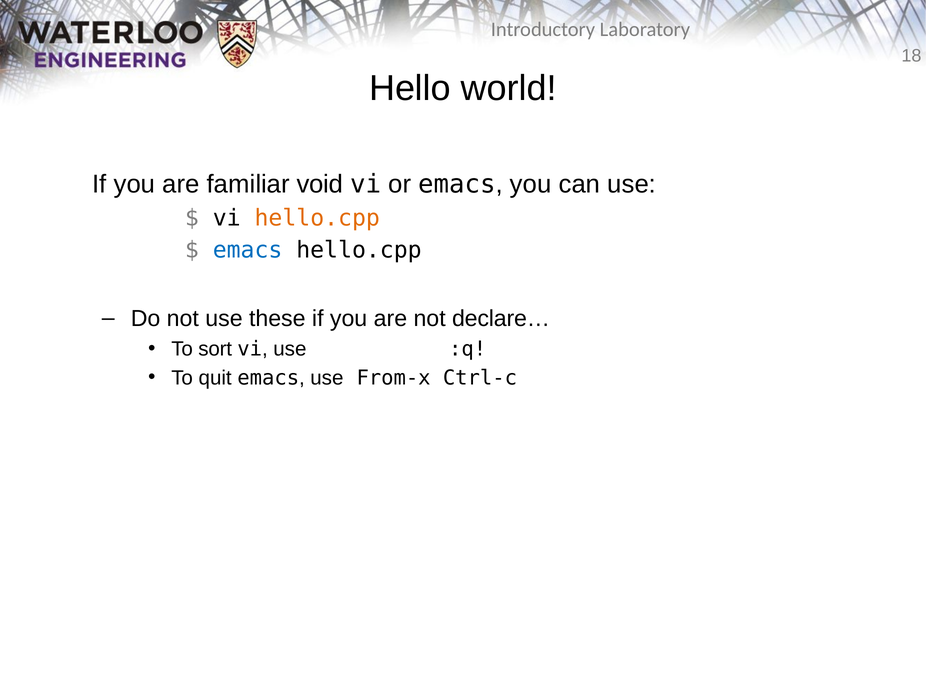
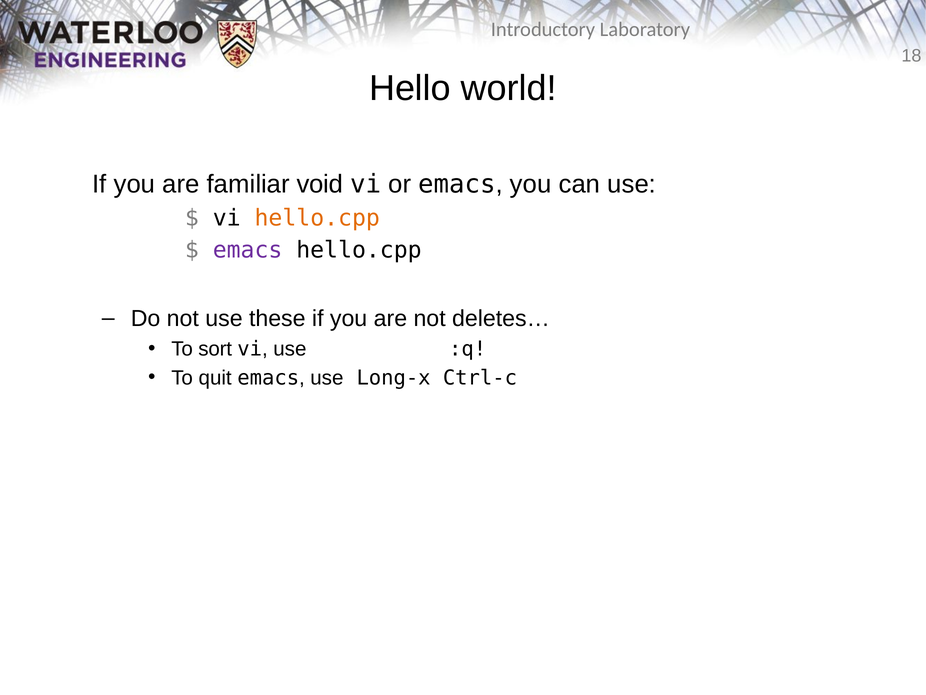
emacs colour: blue -> purple (248, 250)
declare…: declare… -> deletes… (501, 319)
From-x: From-x -> Long-x (394, 378)
